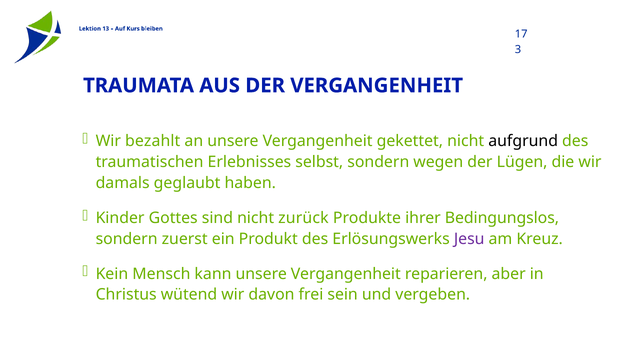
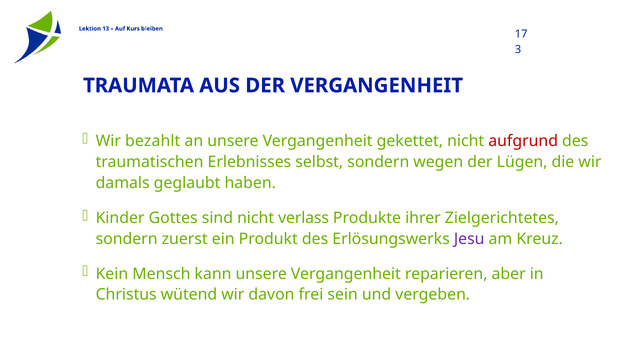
aufgrund colour: black -> red (523, 141)
zurück: zurück -> verlass (304, 218)
Bedingungslos: Bedingungslos -> Zielgerichtetes (502, 218)
